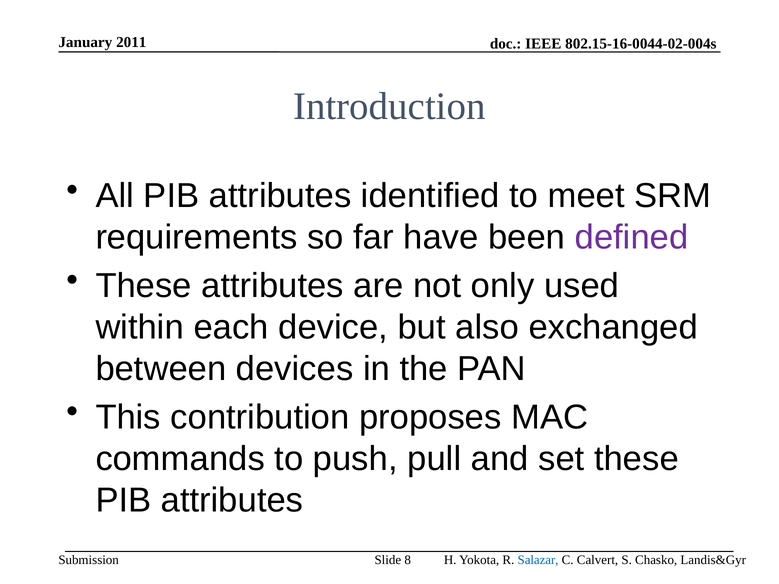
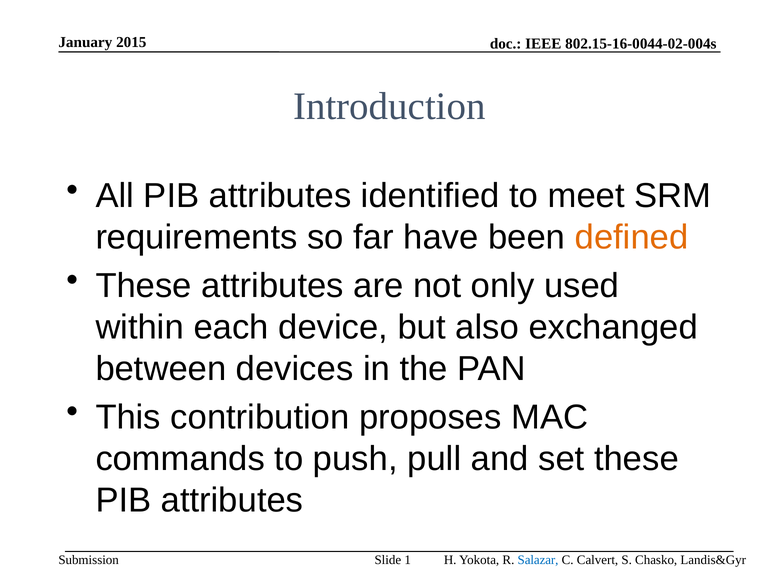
2011: 2011 -> 2015 (131, 43)
defined colour: purple -> orange (632, 237)
8: 8 -> 1 (408, 560)
